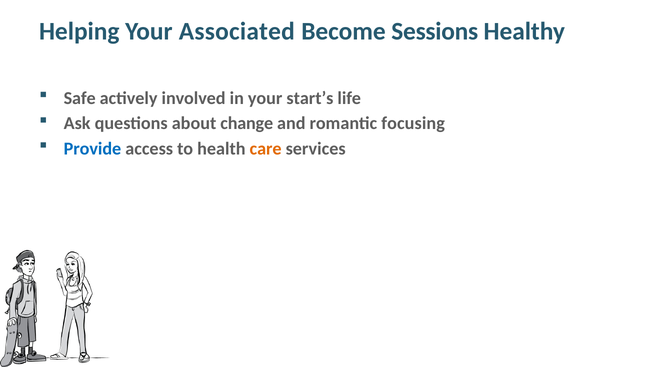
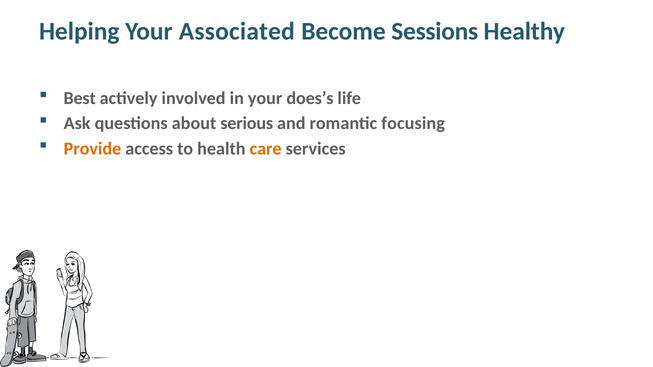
Safe: Safe -> Best (80, 98)
start’s: start’s -> does’s (310, 98)
change: change -> serious (247, 124)
Provide colour: blue -> orange (92, 149)
